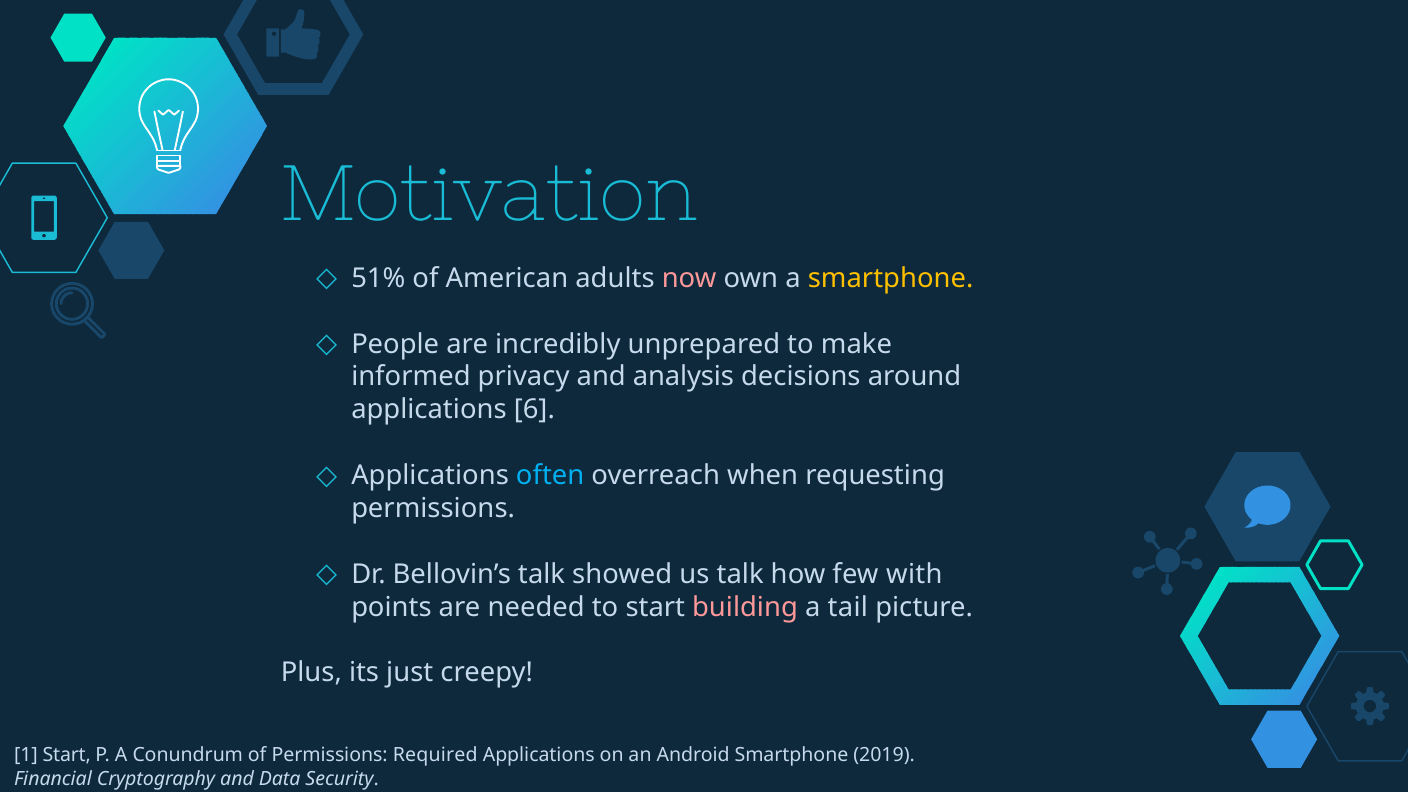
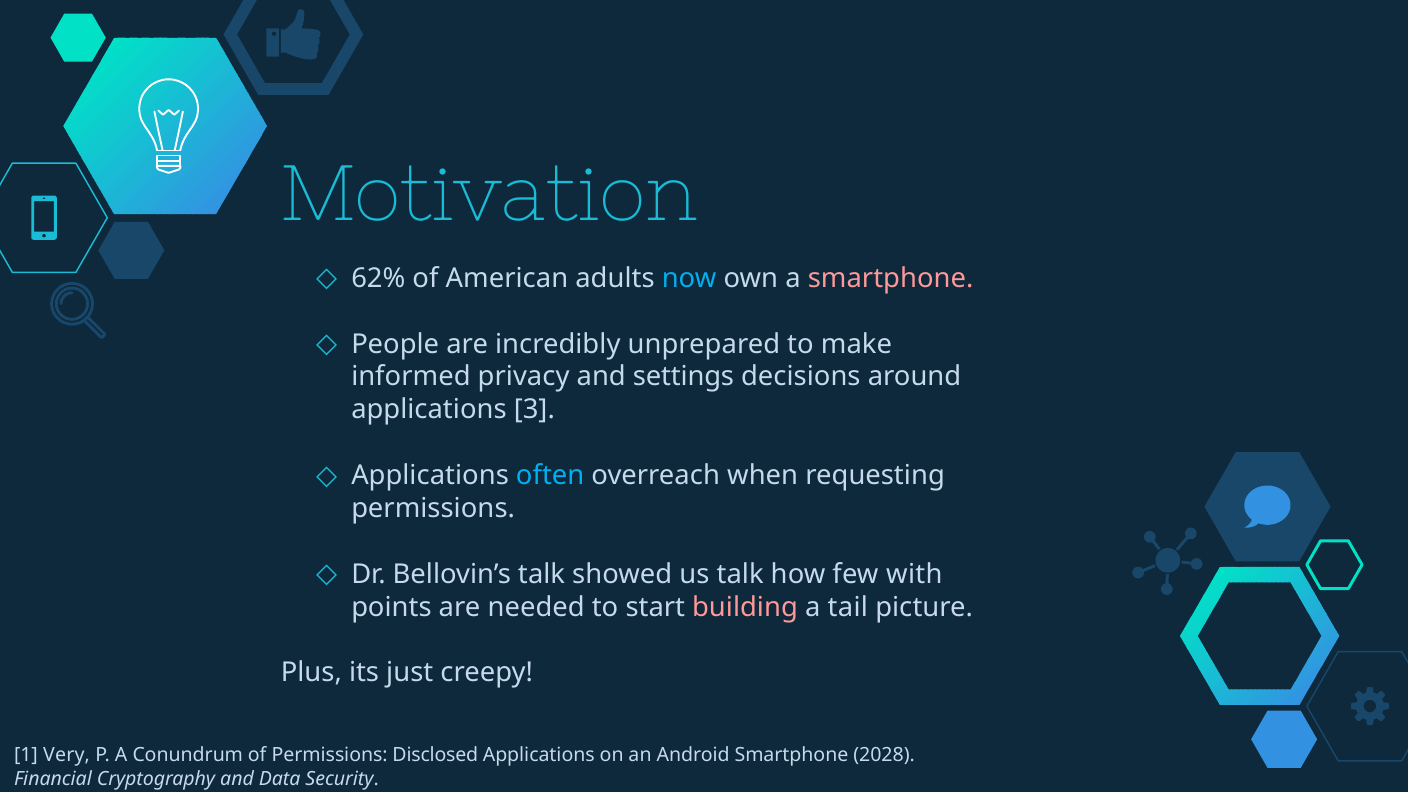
51%: 51% -> 62% (378, 278)
now colour: pink -> light blue (689, 278)
smartphone colour: yellow -> pink (891, 278)
analysis: analysis -> settings (683, 377)
6: 6 -> 3 (534, 410)
1 Start: Start -> Very (67, 755)
Required: Required -> Disclosed (435, 755)
2019: 2019 -> 2028 (884, 755)
